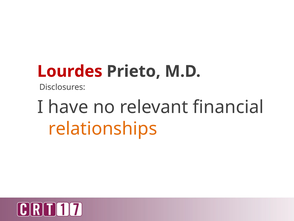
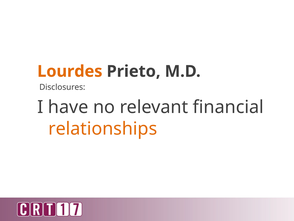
Lourdes colour: red -> orange (70, 71)
